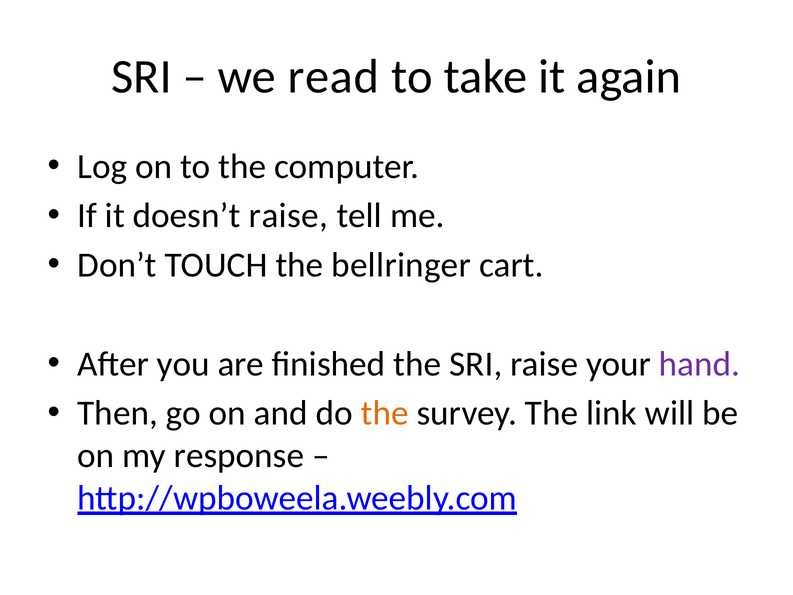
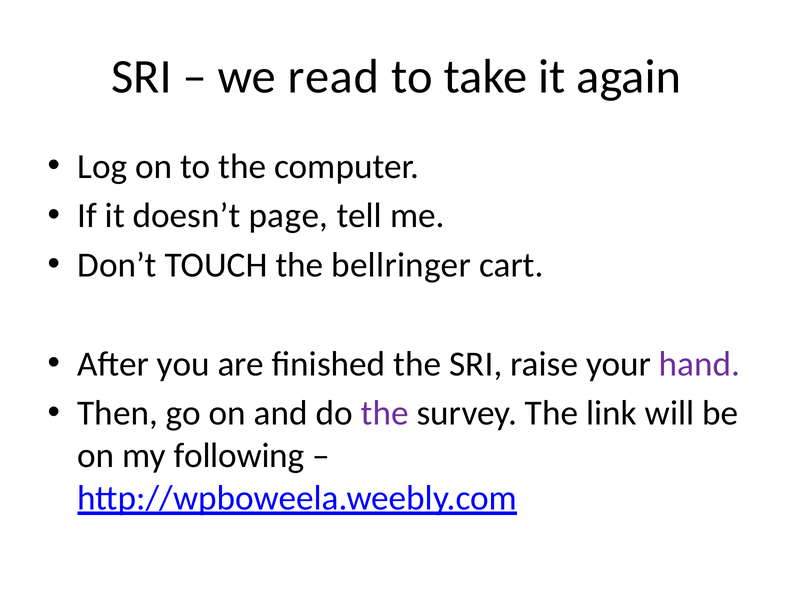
doesn’t raise: raise -> page (288, 216)
the colour: orange -> purple (385, 413)
response: response -> following (239, 455)
